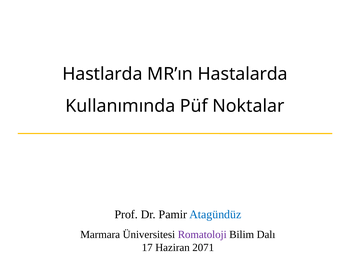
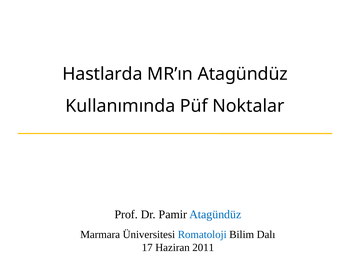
MR’ın Hastalarda: Hastalarda -> Atagündüz (243, 74)
Romatoloji colour: purple -> blue (202, 234)
2071: 2071 -> 2011 (203, 248)
